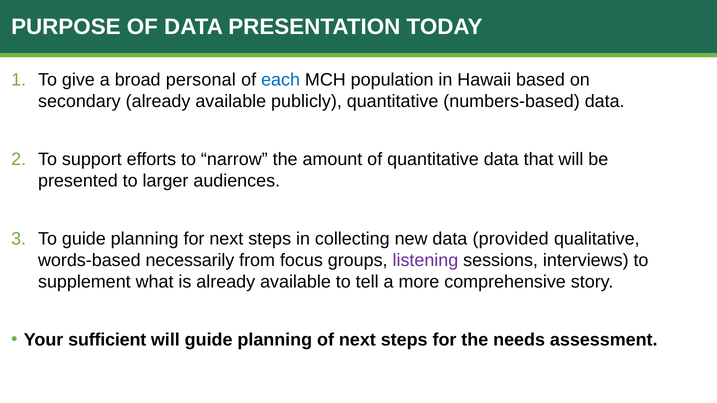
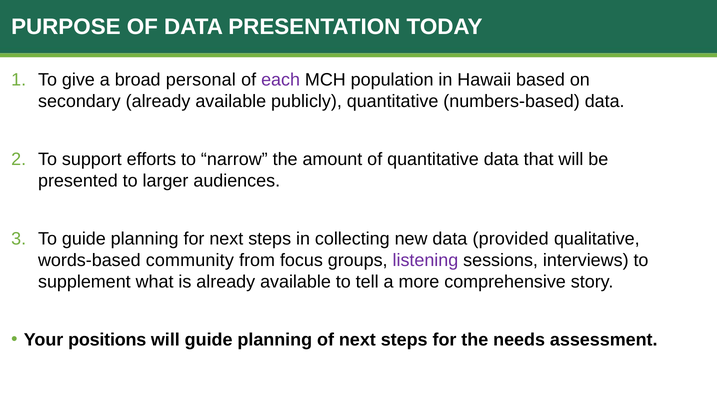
each colour: blue -> purple (281, 80)
necessarily: necessarily -> community (190, 261)
sufficient: sufficient -> positions (107, 340)
